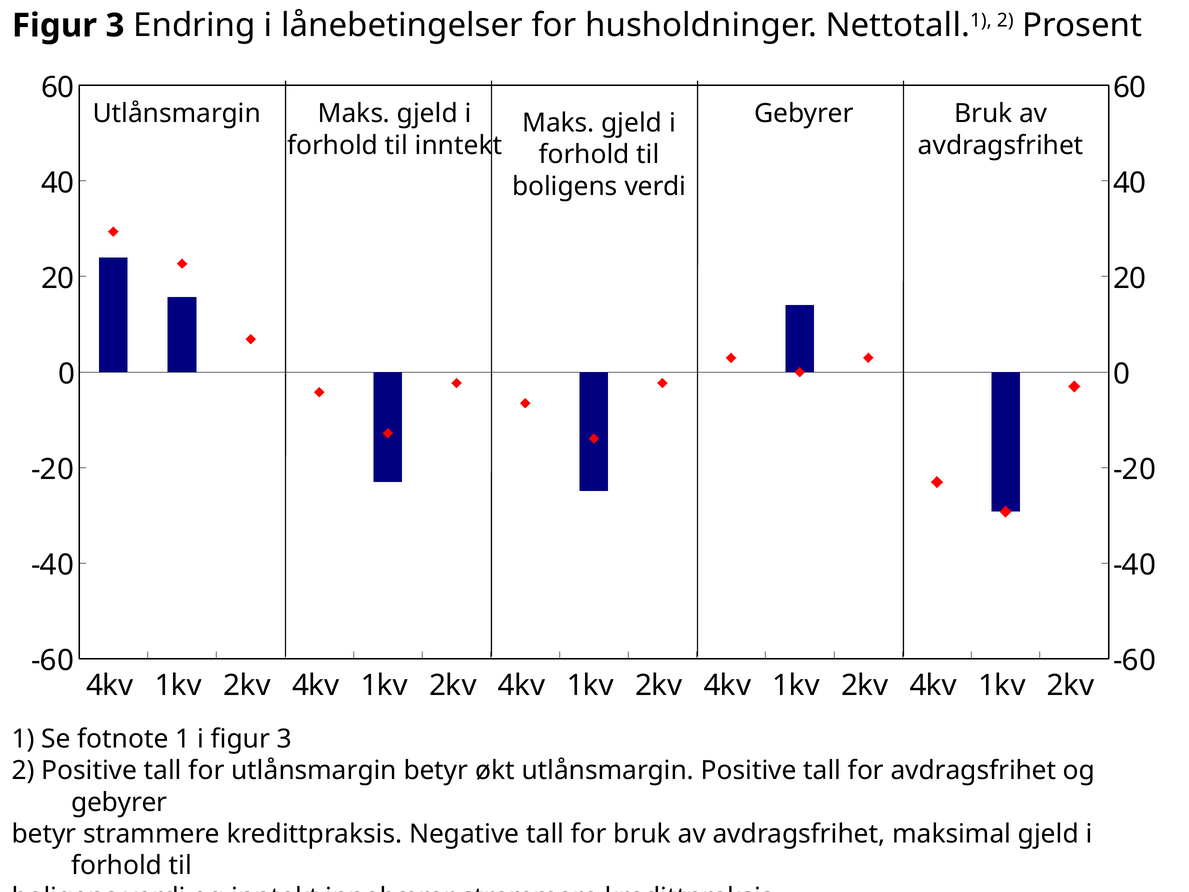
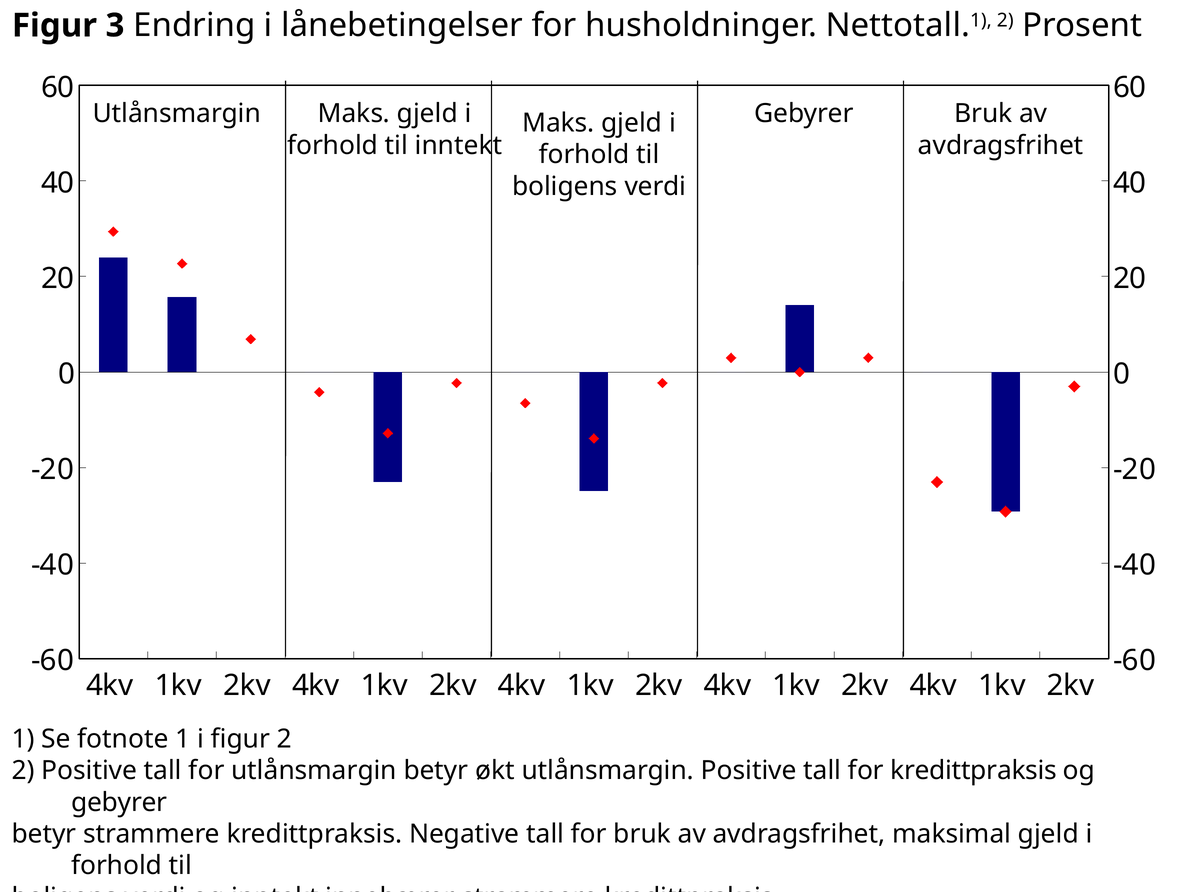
i figur 3: 3 -> 2 (284, 739)
for avdragsfrihet: avdragsfrihet -> kredittpraksis (974, 770)
